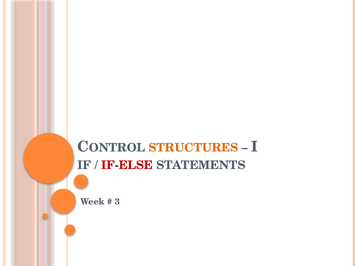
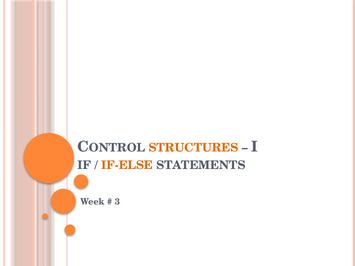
IF-ELSE colour: red -> orange (127, 166)
